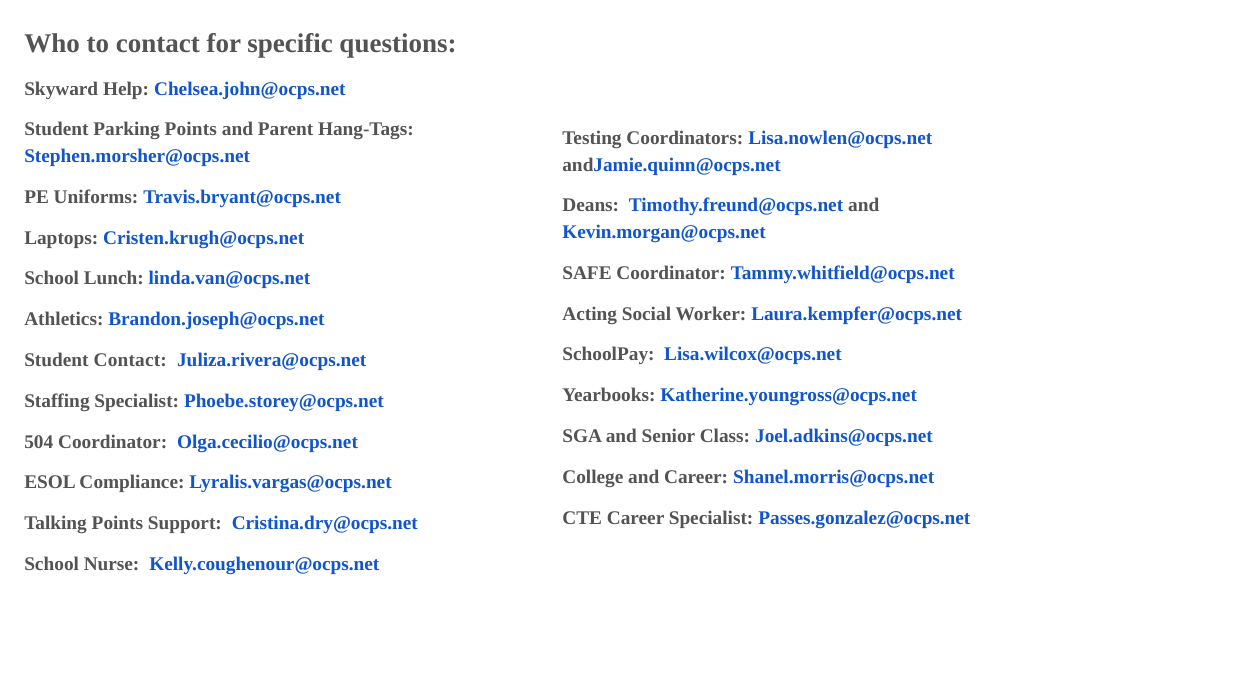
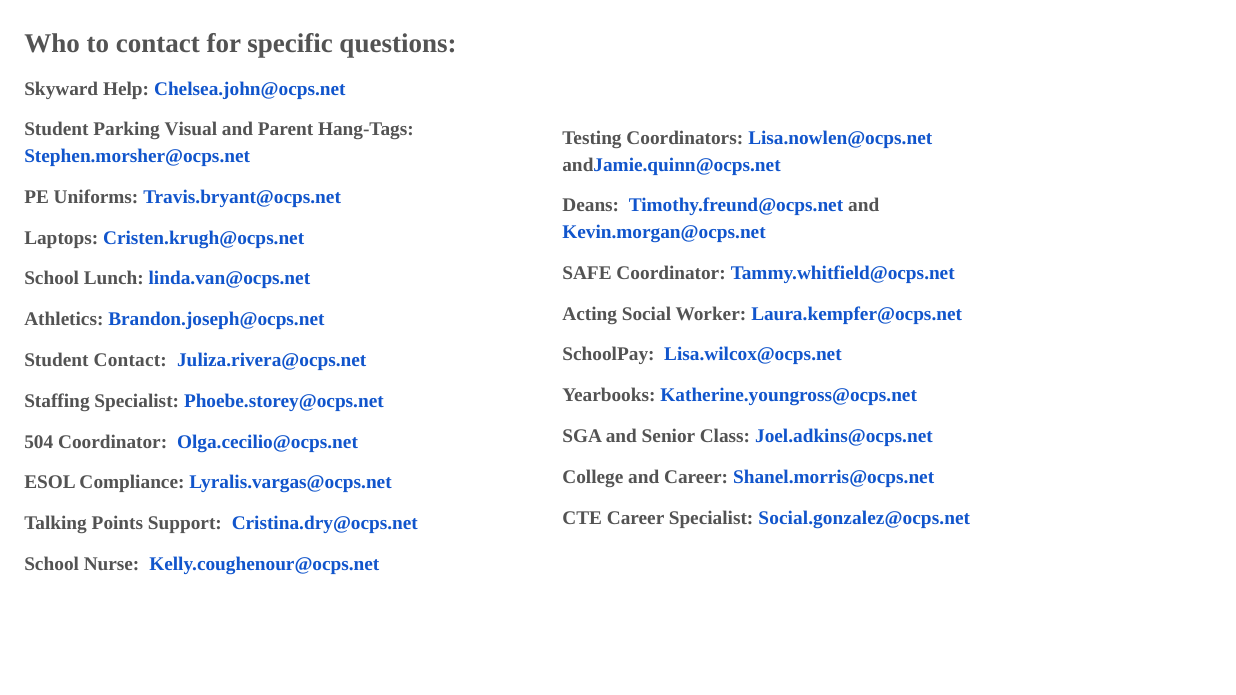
Parking Points: Points -> Visual (191, 130)
Passes.gonzalez@ocps.net: Passes.gonzalez@ocps.net -> Social.gonzalez@ocps.net (864, 518)
